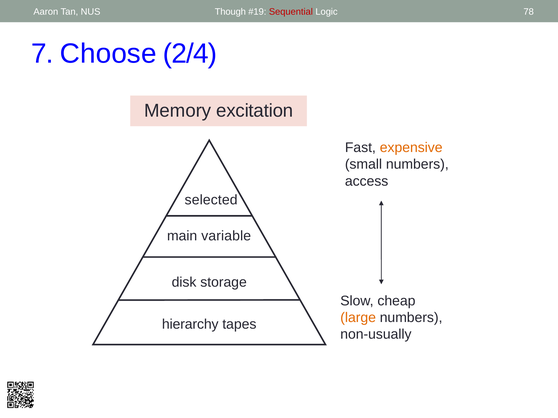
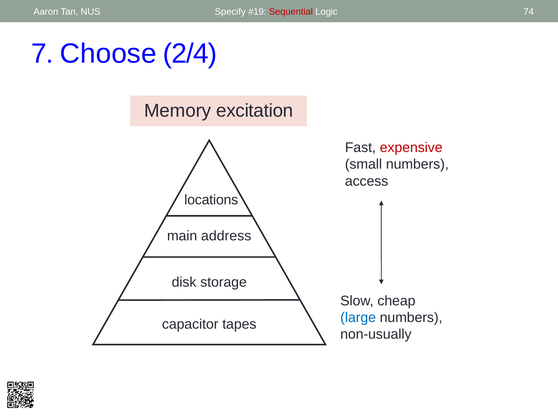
Though: Though -> Specify (230, 12)
78: 78 -> 74 (529, 12)
expensive colour: orange -> red (411, 148)
selected: selected -> locations (211, 200)
variable: variable -> address (226, 236)
large colour: orange -> blue (358, 318)
hierarchy: hierarchy -> capacitor (190, 325)
